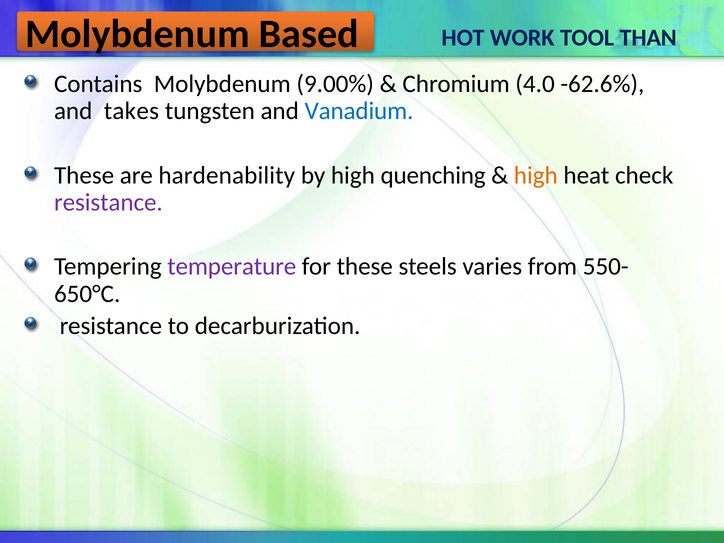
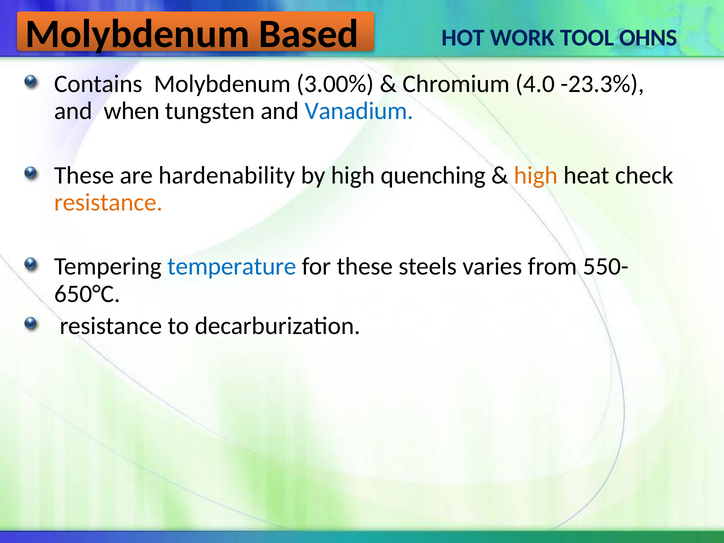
THAN: THAN -> OHNS (648, 38)
9.00%: 9.00% -> 3.00% (335, 84)
-62.6%: -62.6% -> -23.3% (602, 84)
takes: takes -> when (132, 111)
resistance colour: purple -> orange (108, 202)
temperature colour: purple -> blue (232, 267)
